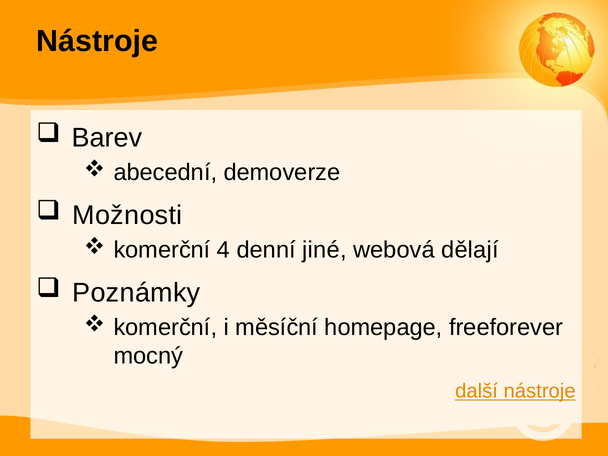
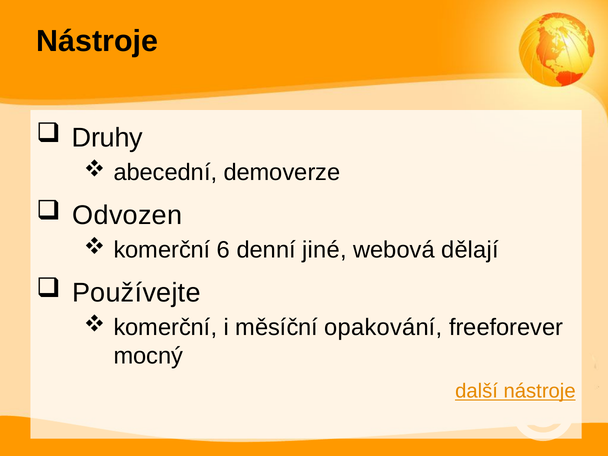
Barev: Barev -> Druhy (107, 138)
Možnosti: Možnosti -> Odvozen (127, 215)
4: 4 -> 6 (224, 250)
Poznámky: Poznámky -> Používejte (136, 293)
homepage: homepage -> opakování (383, 328)
